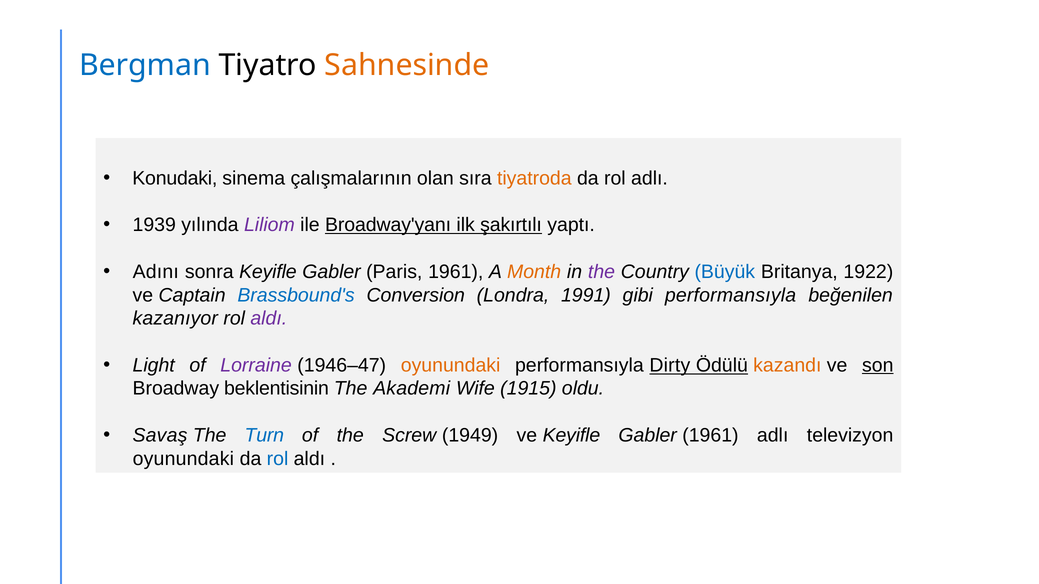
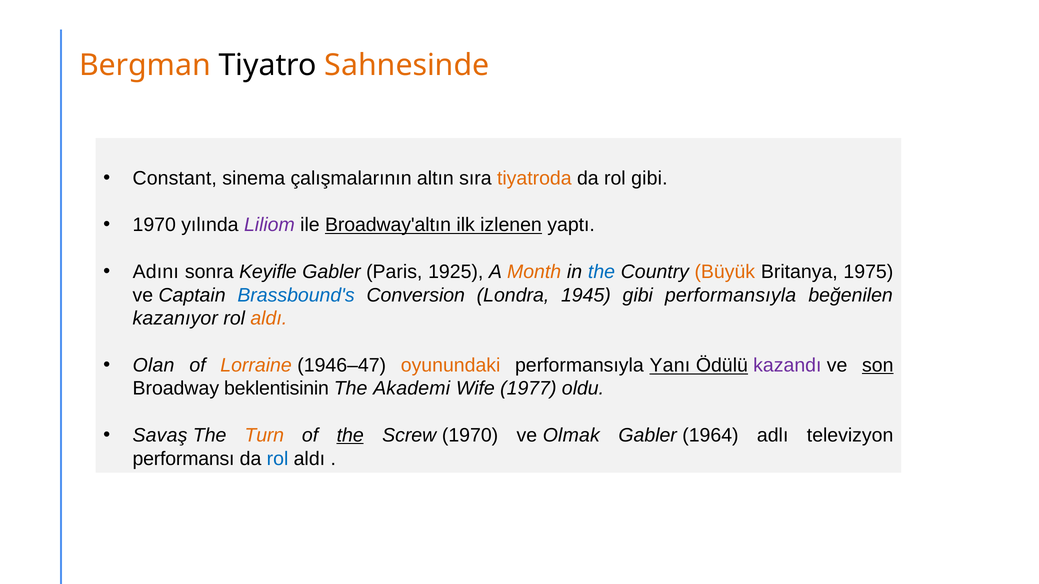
Bergman colour: blue -> orange (145, 65)
Konudaki: Konudaki -> Constant (175, 178)
olan: olan -> altın (435, 178)
rol adlı: adlı -> gibi (649, 178)
1939: 1939 -> 1970 (154, 225)
Broadway'yanı: Broadway'yanı -> Broadway'altın (388, 225)
şakırtılı: şakırtılı -> izlenen (511, 225)
Paris 1961: 1961 -> 1925 (456, 272)
the colour: purple -> blue (602, 272)
Büyük colour: blue -> orange (725, 272)
1922: 1922 -> 1975 (868, 272)
1991: 1991 -> 1945 (586, 295)
aldı colour: purple -> orange (269, 319)
Light: Light -> Olan (154, 365)
Lorraine colour: purple -> orange (256, 365)
Dirty: Dirty -> Yanı (670, 365)
kazandı colour: orange -> purple (787, 365)
1915: 1915 -> 1977 (528, 389)
Turn colour: blue -> orange (264, 436)
the underline: none -> present (350, 436)
Screw 1949: 1949 -> 1970 (470, 436)
ve Keyifle: Keyifle -> Olmak (571, 436)
Gabler 1961: 1961 -> 1964 (710, 436)
oyunundaki: oyunundaki -> performansı (184, 459)
